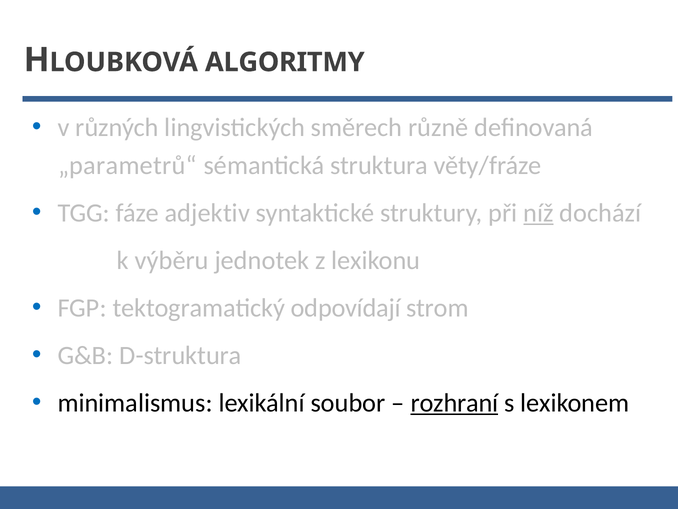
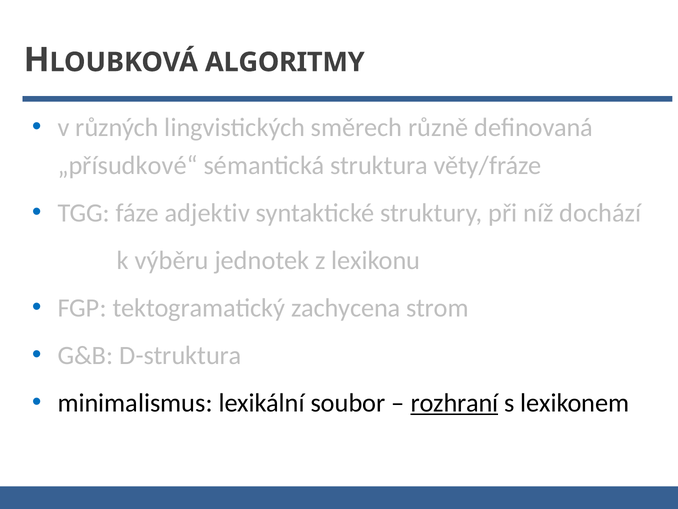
„parametrů“: „parametrů“ -> „přísudkové“ (128, 165)
níž underline: present -> none (538, 213)
odpovídají: odpovídají -> zachycena (346, 308)
